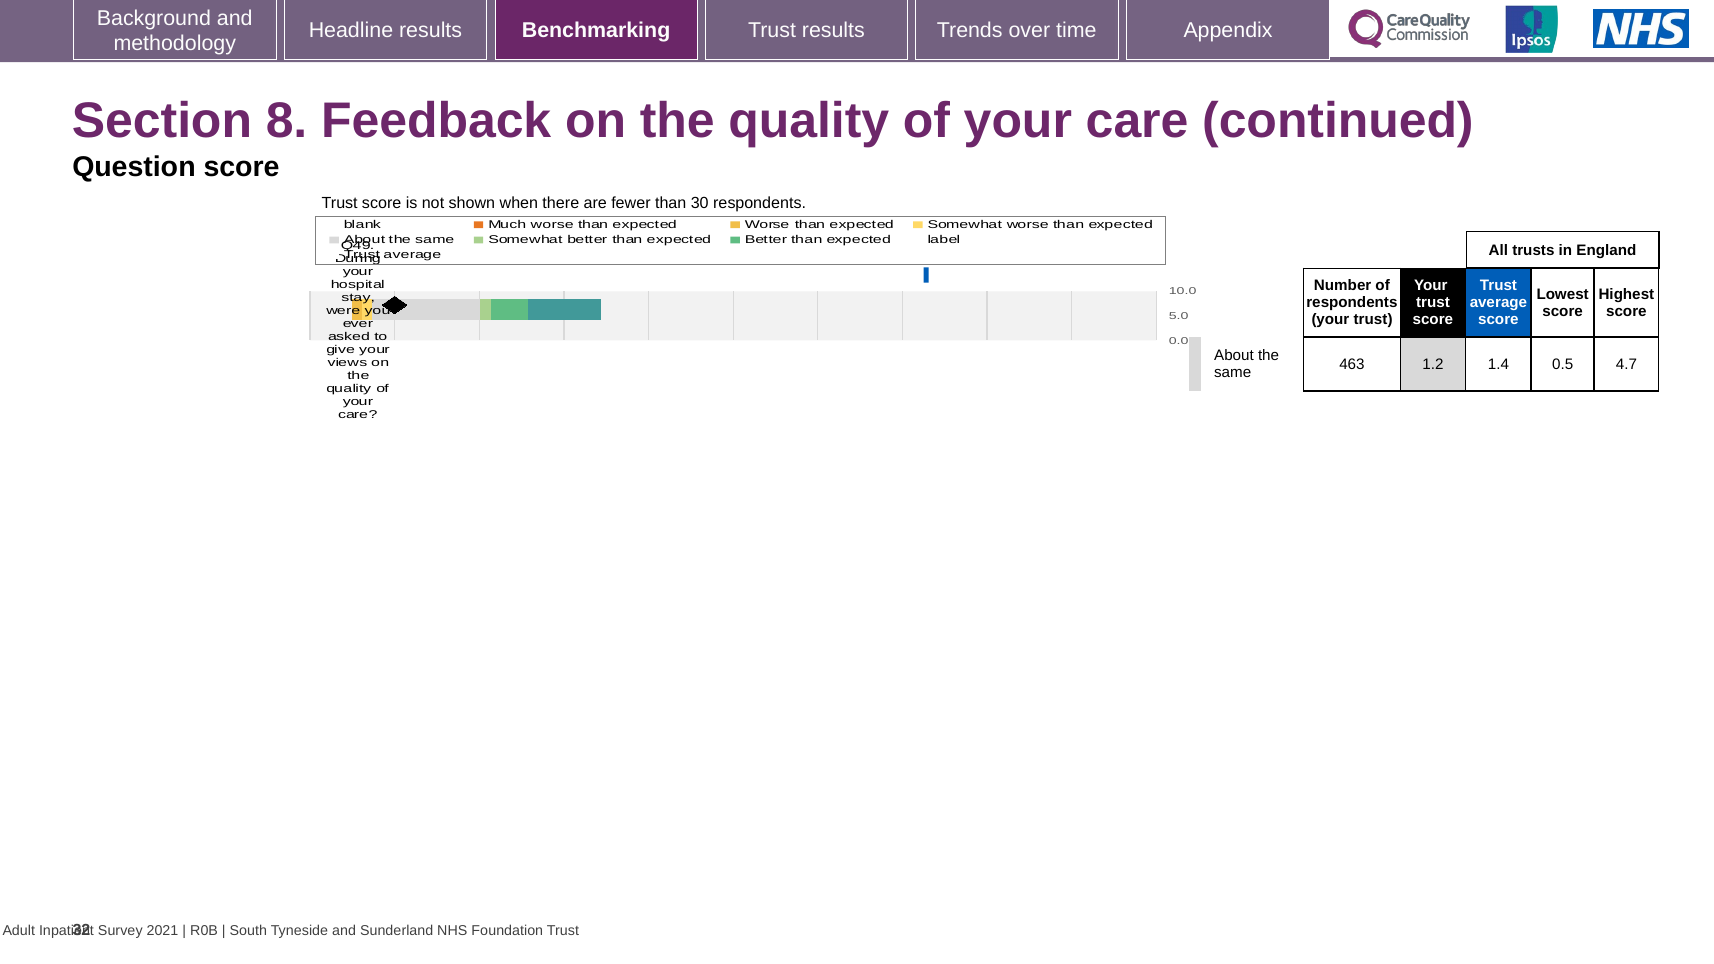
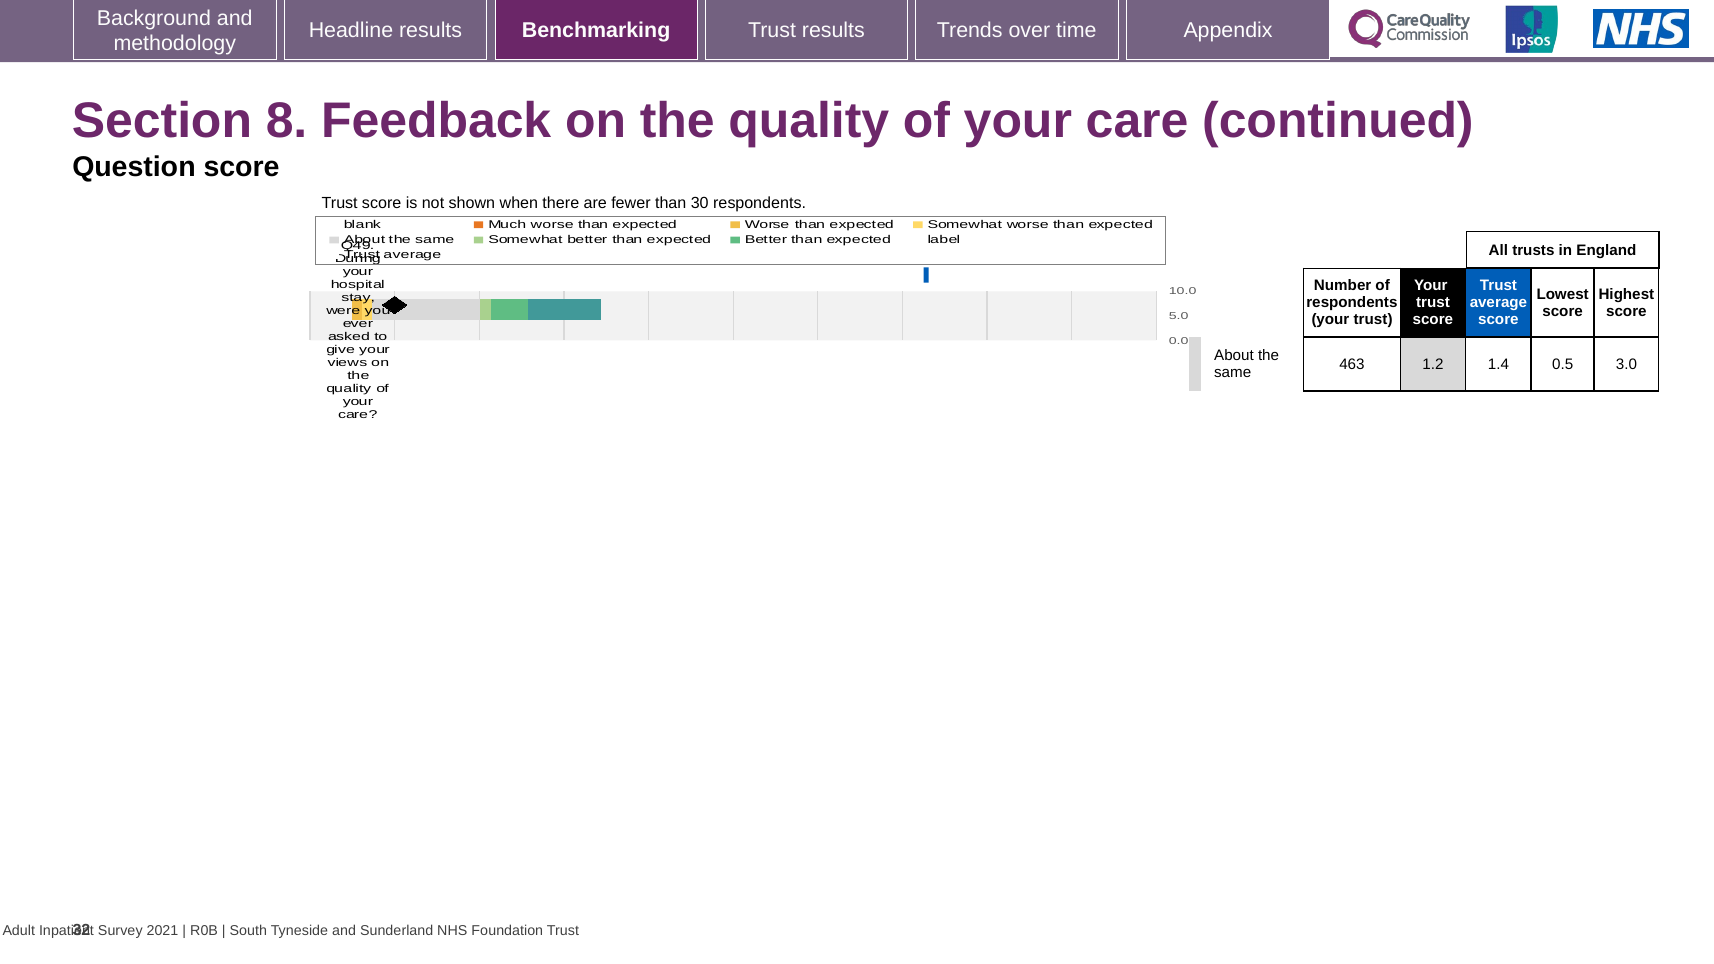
4.7: 4.7 -> 3.0 (1626, 364)
